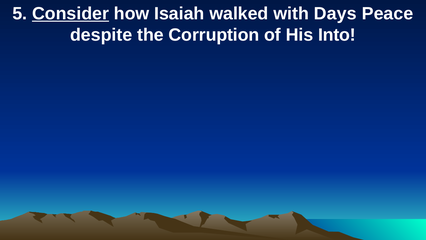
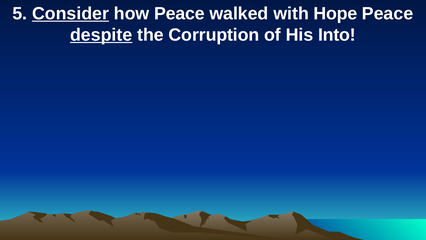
how Isaiah: Isaiah -> Peace (179, 13)
Days: Days -> Hope (335, 13)
despite underline: none -> present (101, 35)
